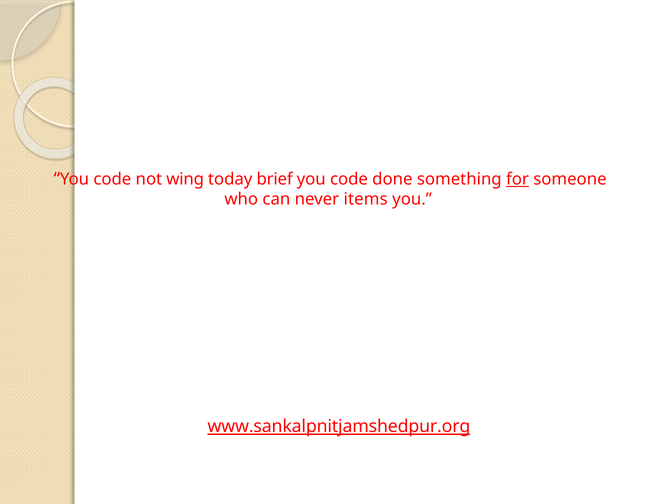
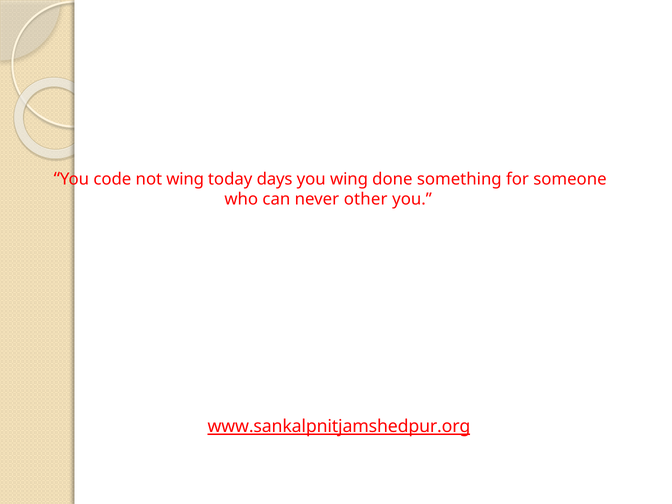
brief: brief -> days (275, 179)
code: code -> wing (349, 179)
for underline: present -> none (518, 179)
items: items -> other (366, 199)
